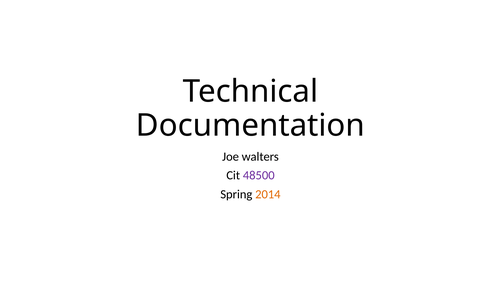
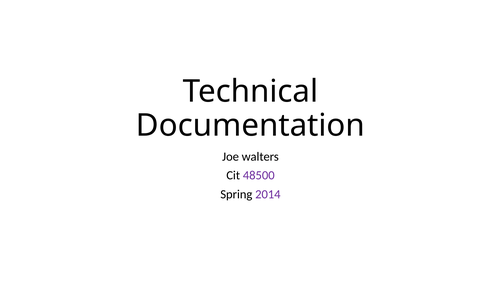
2014 colour: orange -> purple (268, 194)
